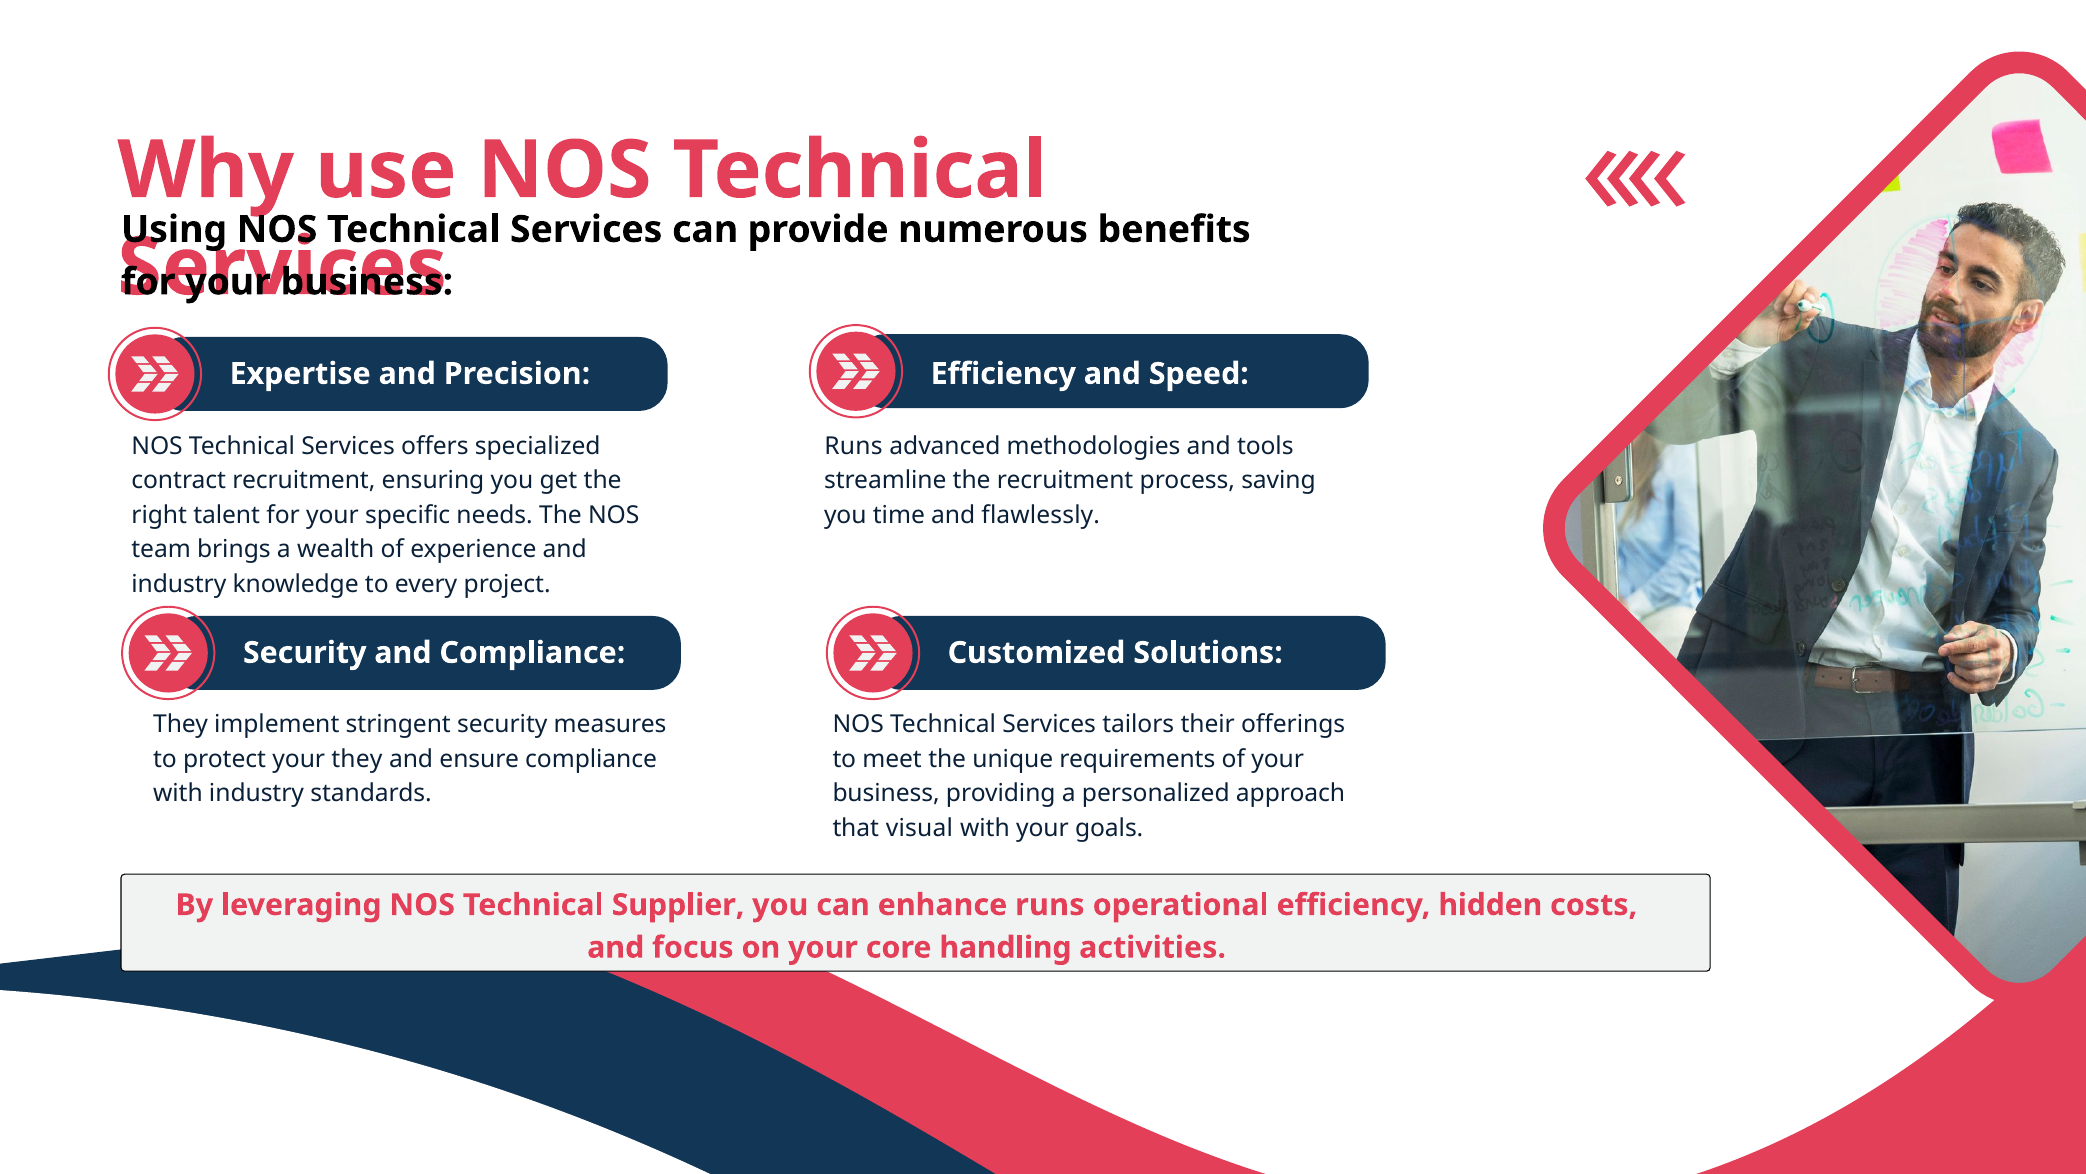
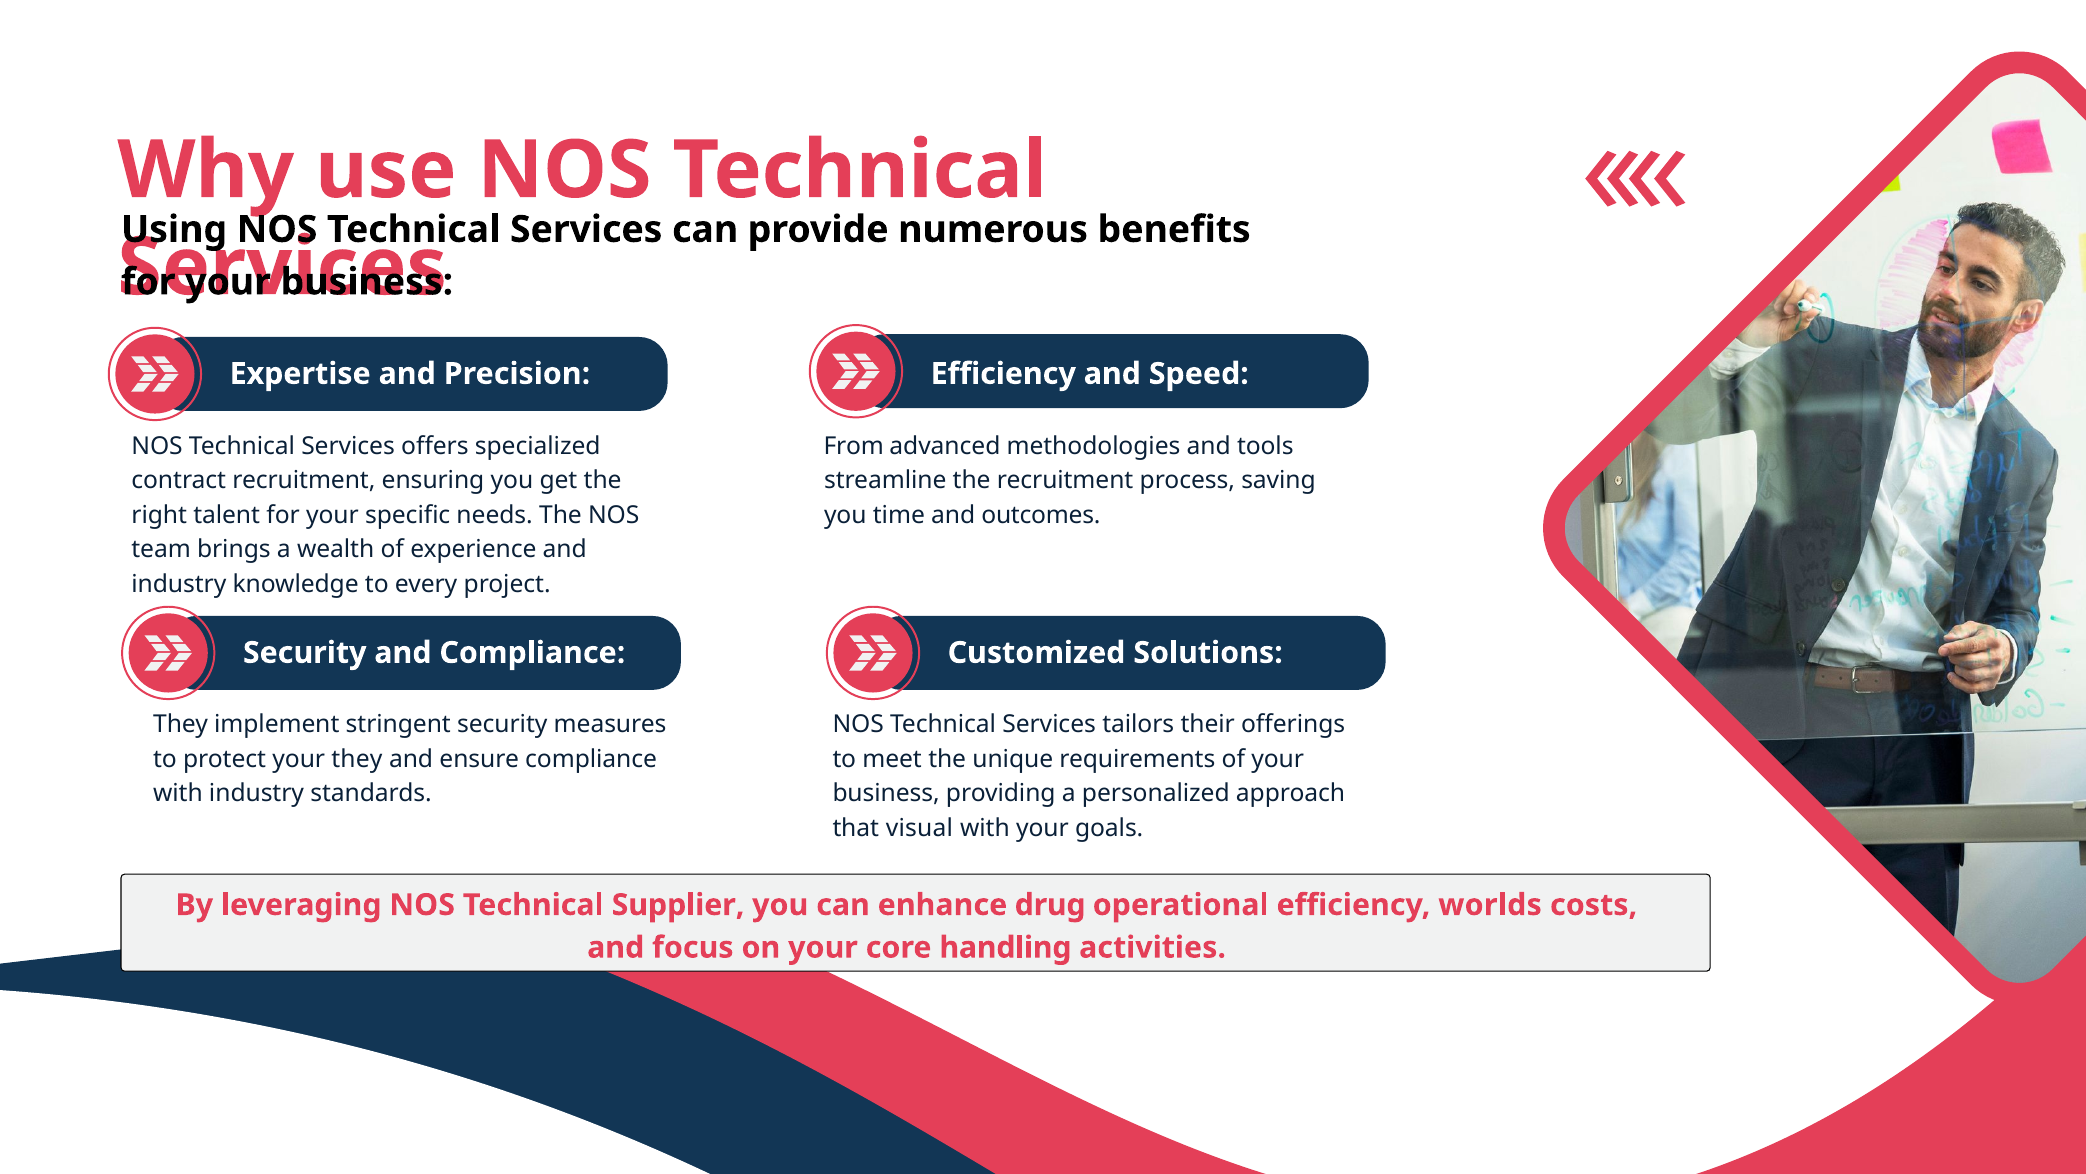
Runs: Runs -> From (854, 446)
flawlessly: flawlessly -> outcomes (1041, 515)
enhance runs: runs -> drug (1050, 905)
hidden: hidden -> worlds (1490, 905)
